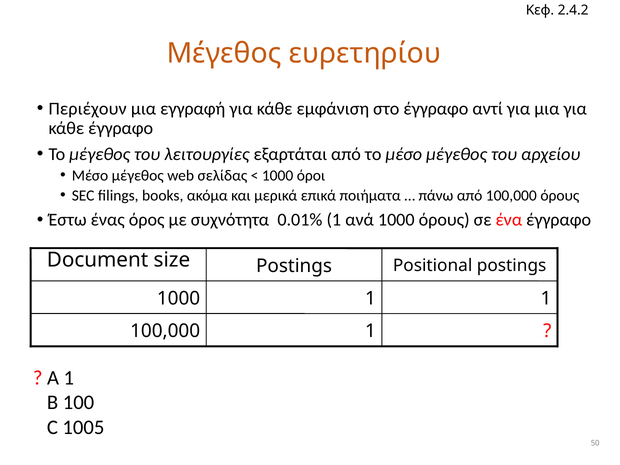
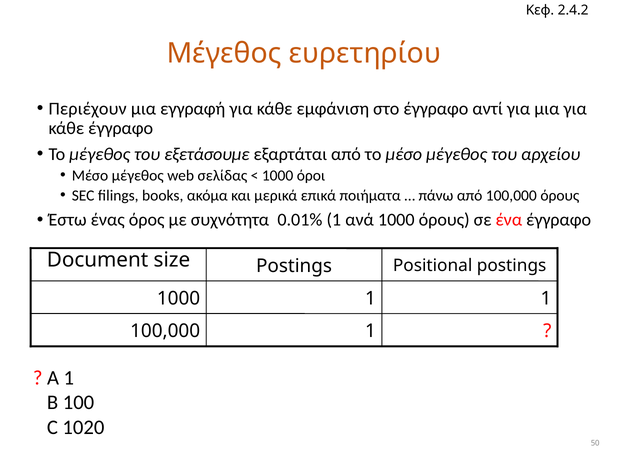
λειτουργίες: λειτουργίες -> εξετάσουμε (207, 154)
1005: 1005 -> 1020 (83, 427)
